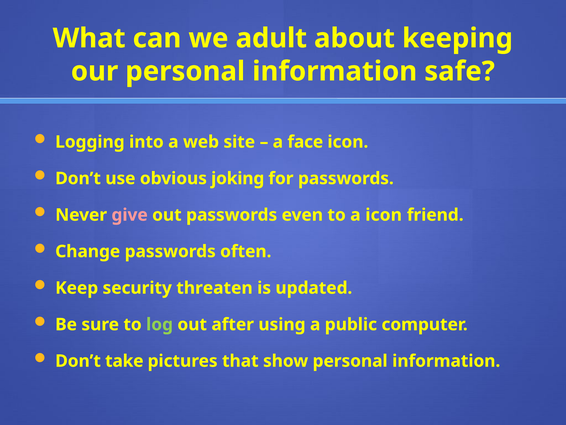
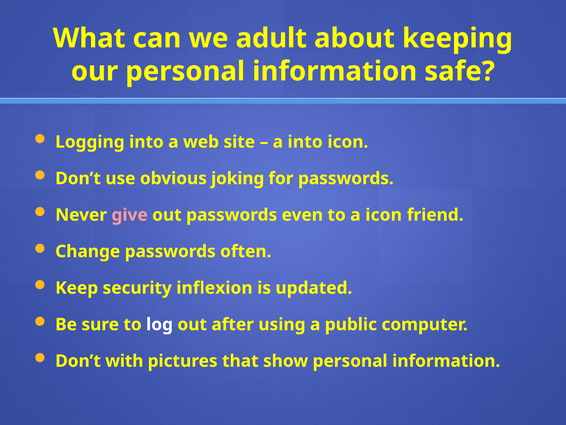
a face: face -> into (305, 142)
threaten: threaten -> inflexion (214, 288)
log colour: light green -> white (160, 324)
take: take -> with (124, 361)
